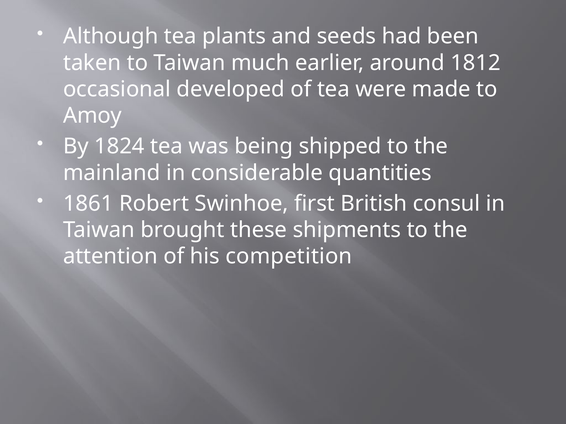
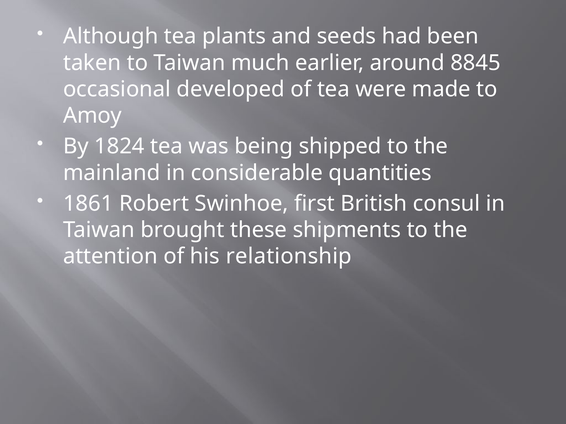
1812: 1812 -> 8845 (476, 63)
competition: competition -> relationship (289, 257)
